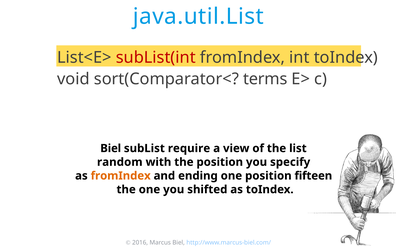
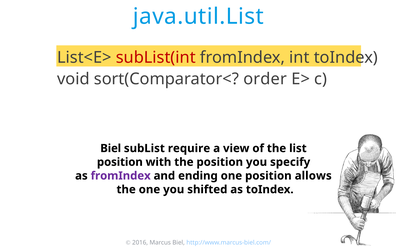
terms: terms -> order (265, 79)
random: random -> position (120, 162)
fromIndex colour: orange -> purple (121, 176)
fifteen: fifteen -> allows (313, 176)
